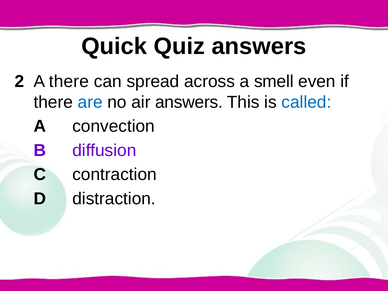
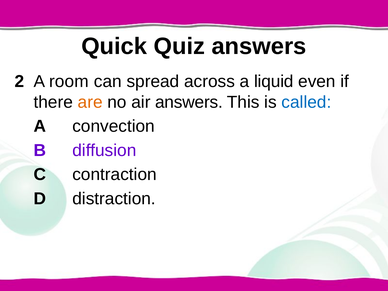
A there: there -> room (69, 81)
smell: smell -> liquid (274, 81)
are colour: blue -> orange (90, 102)
